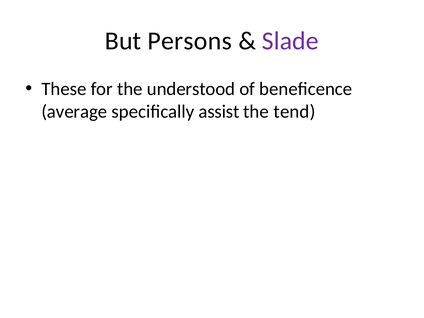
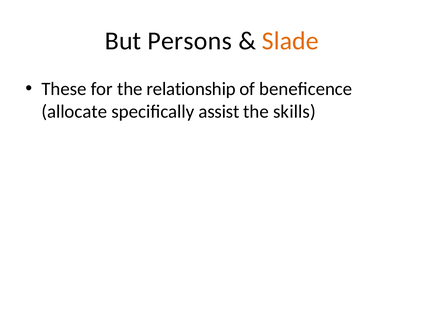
Slade colour: purple -> orange (290, 41)
understood: understood -> relationship (191, 89)
average: average -> allocate (74, 112)
tend: tend -> skills (295, 112)
